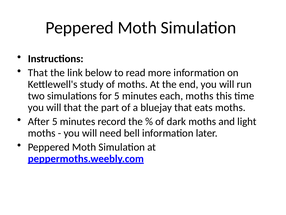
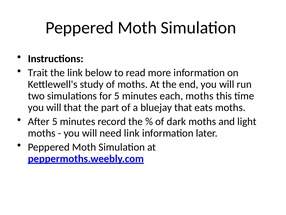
That: That -> Trait (38, 73)
need bell: bell -> link (132, 133)
